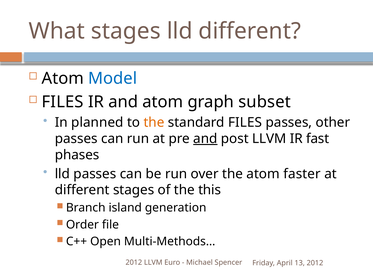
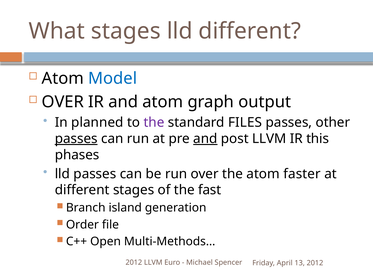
FILES: FILES -> OVER (63, 102)
subset: subset -> output (265, 102)
the colour: orange -> purple (154, 122)
passes underline: none -> present (76, 139)
fast: fast -> this (318, 139)
this: this -> fast (210, 190)
